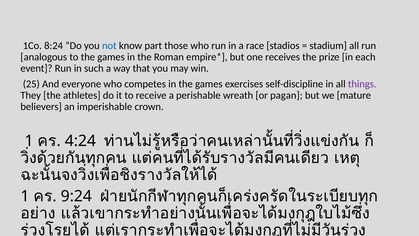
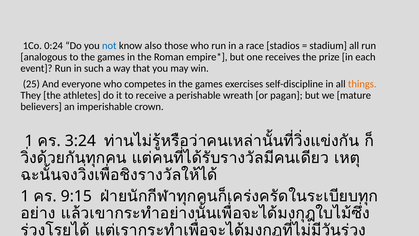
8:24: 8:24 -> 0:24 (54, 46)
part: part -> also (153, 46)
things colour: purple -> orange (362, 84)
4:24: 4:24 -> 3:24 (80, 141)
9:24: 9:24 -> 9:15 (76, 196)
